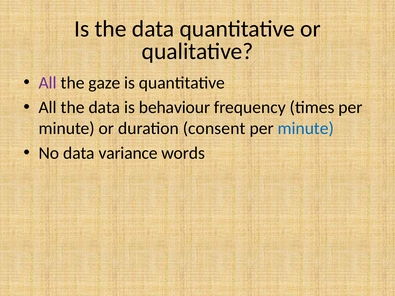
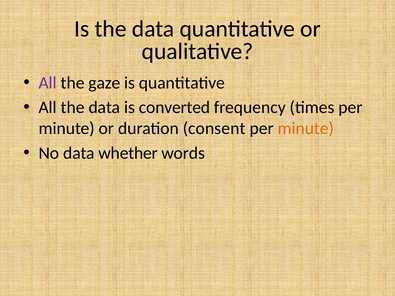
behaviour: behaviour -> converted (175, 107)
minute colour: blue -> orange (306, 129)
variance: variance -> whether (128, 153)
